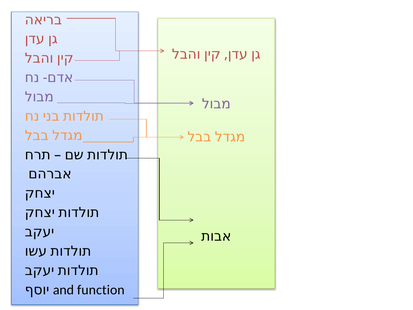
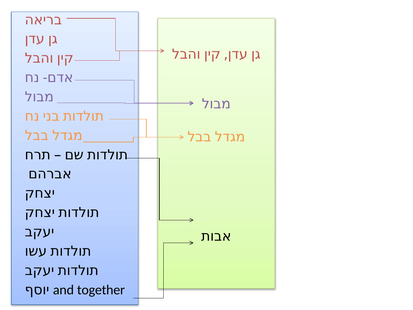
function: function -> together (101, 290)
